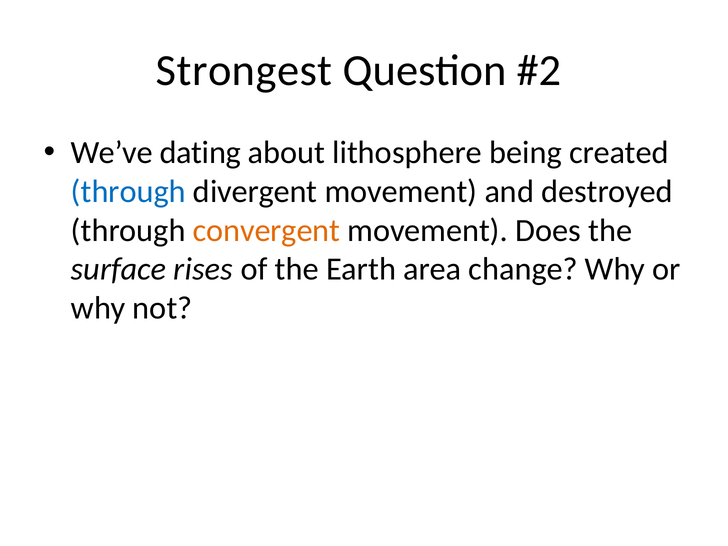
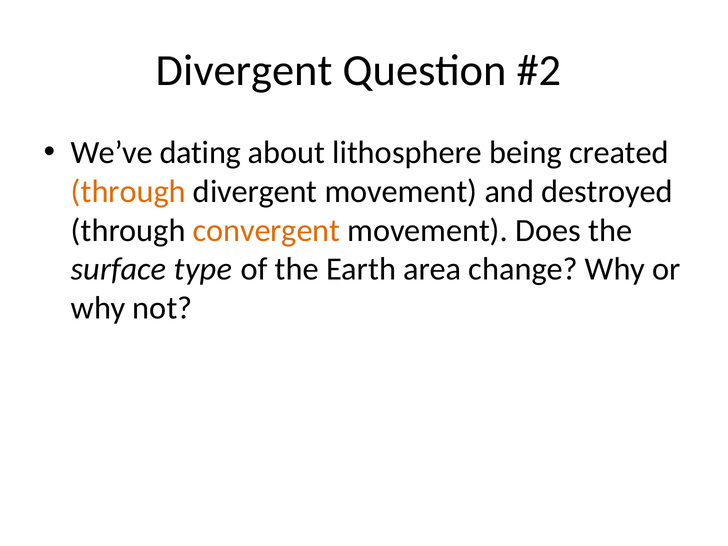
Strongest: Strongest -> Divergent (244, 70)
through colour: blue -> orange (128, 192)
rises: rises -> type (203, 269)
